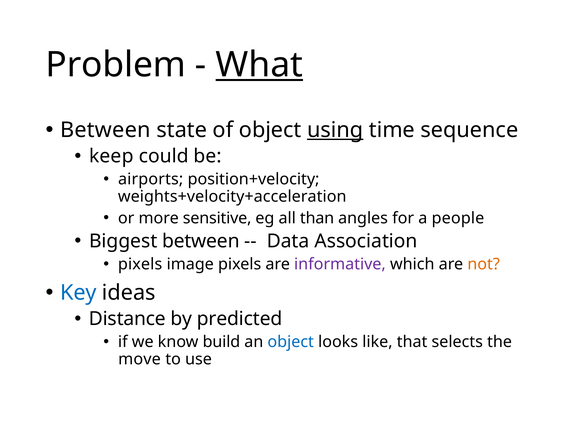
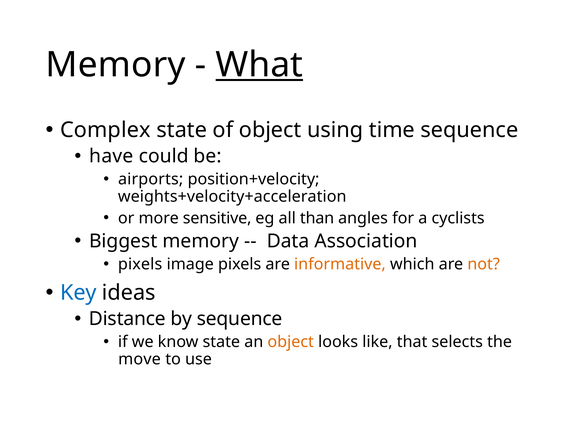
Problem: Problem -> Memory (116, 65)
Between: Between -> Complex (105, 130)
using underline: present -> none (335, 130)
keep: keep -> have (111, 156)
people: people -> cyclists (458, 218)
Biggest between: between -> memory (201, 241)
informative colour: purple -> orange (340, 264)
by predicted: predicted -> sequence (240, 319)
know build: build -> state (221, 342)
object colour: blue -> orange (291, 342)
